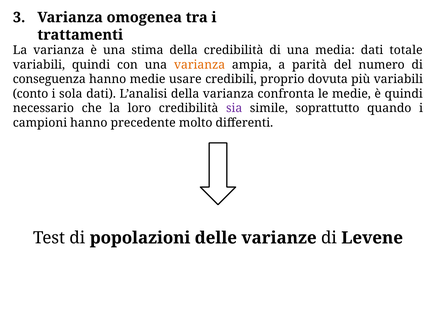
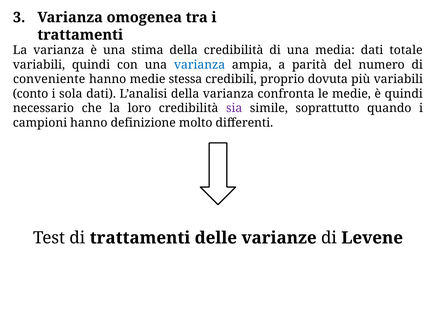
varianza colour: orange -> blue (200, 65)
conseguenza: conseguenza -> conveniente (49, 79)
usare: usare -> stessa (185, 79)
precedente: precedente -> definizione (143, 123)
di popolazioni: popolazioni -> trattamenti (140, 238)
